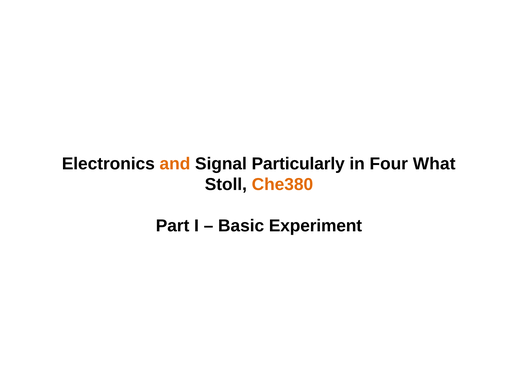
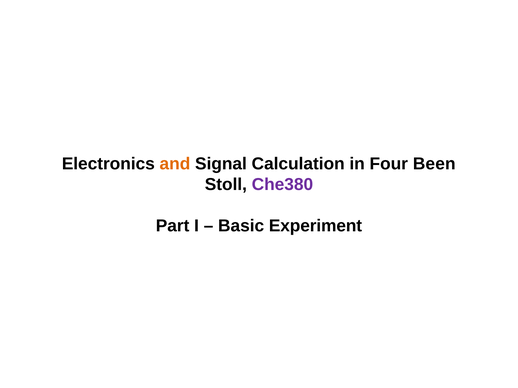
Particularly: Particularly -> Calculation (298, 164)
What: What -> Been (434, 164)
Che380 colour: orange -> purple (282, 185)
